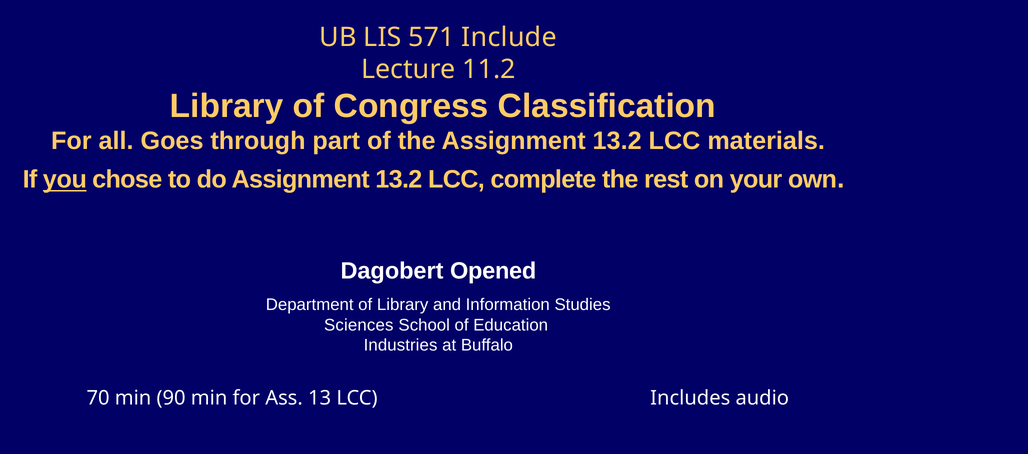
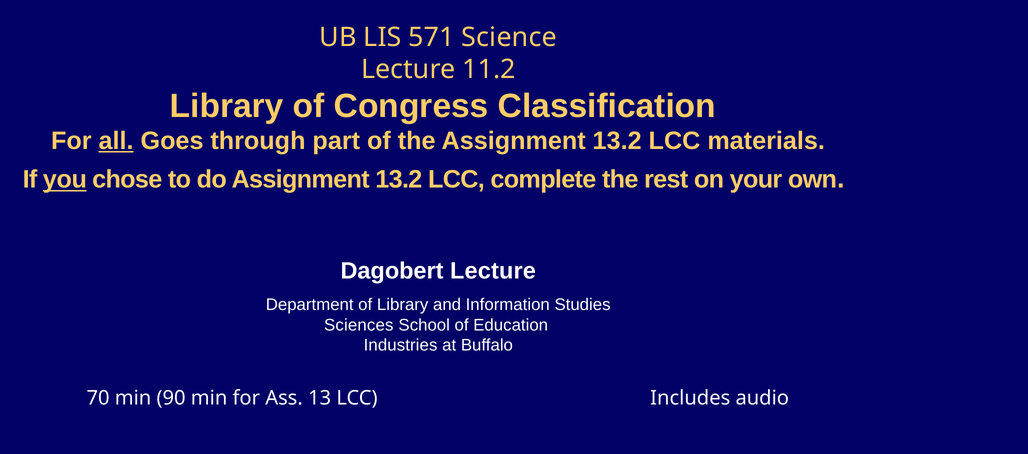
Include: Include -> Science (509, 37)
all underline: none -> present (116, 141)
Dagobert Opened: Opened -> Lecture (493, 271)
